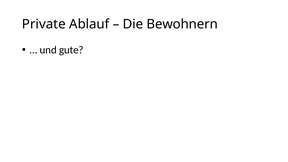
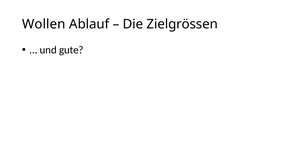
Private: Private -> Wollen (44, 24)
Bewohnern: Bewohnern -> Zielgrössen (182, 24)
